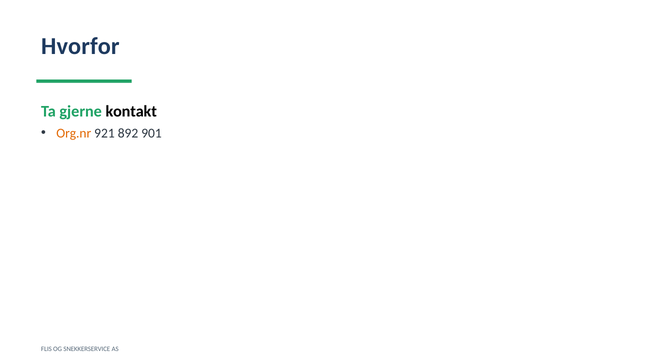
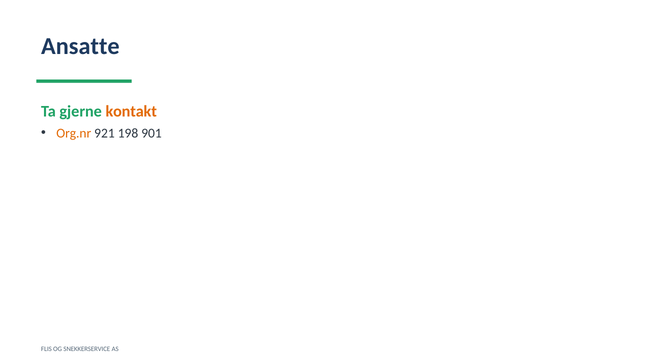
Hvorfor: Hvorfor -> Ansatte (80, 46)
kontakt colour: black -> orange (131, 111)
892: 892 -> 198 (128, 133)
